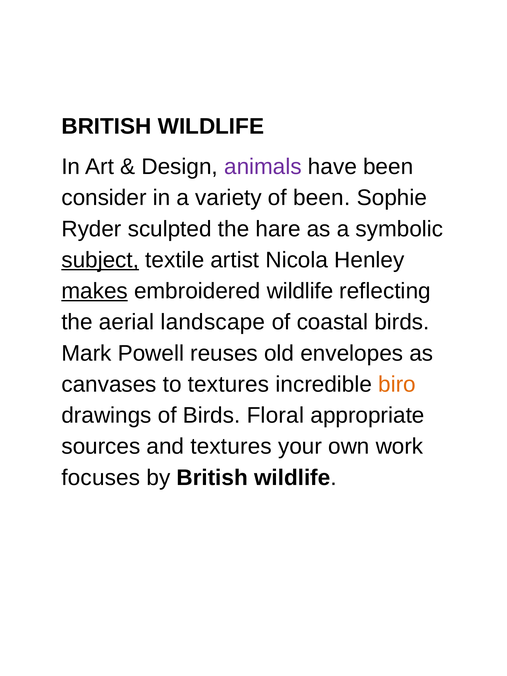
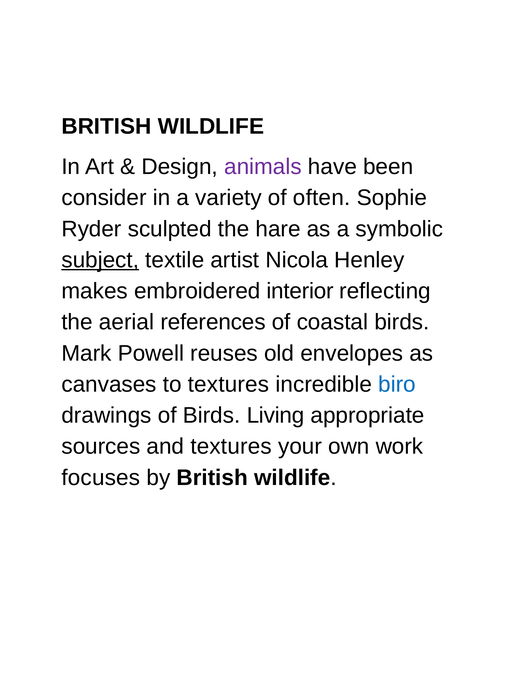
of been: been -> often (322, 198)
makes underline: present -> none (95, 291)
embroidered wildlife: wildlife -> interior (300, 291)
landscape: landscape -> references (213, 322)
biro colour: orange -> blue (397, 384)
Floral: Floral -> Living (276, 415)
